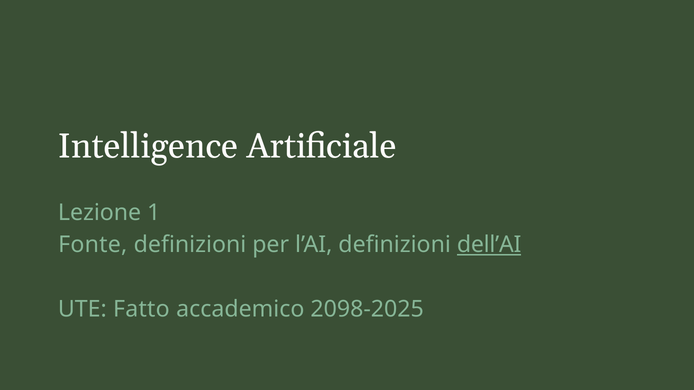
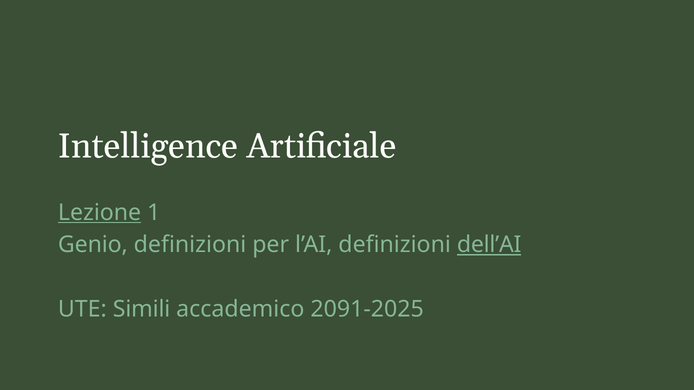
Lezione underline: none -> present (100, 213)
Fonte: Fonte -> Genio (93, 245)
Fatto: Fatto -> Simili (142, 309)
2098-2025: 2098-2025 -> 2091-2025 (367, 309)
